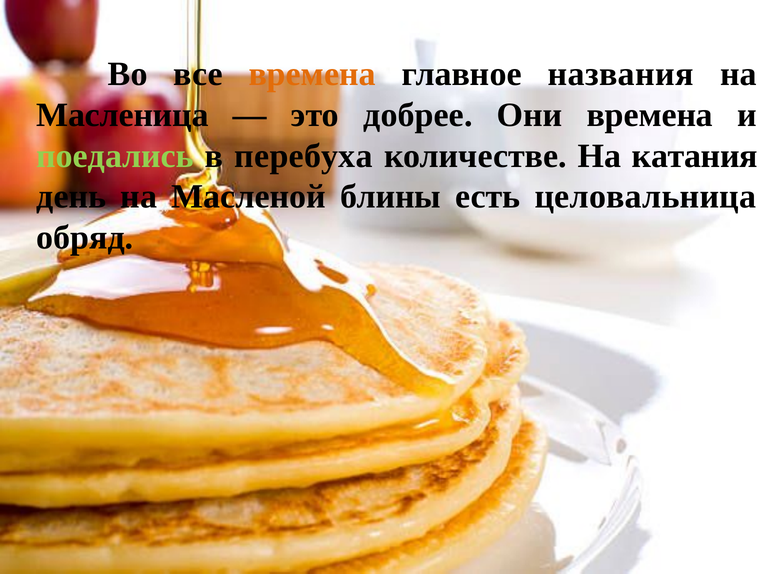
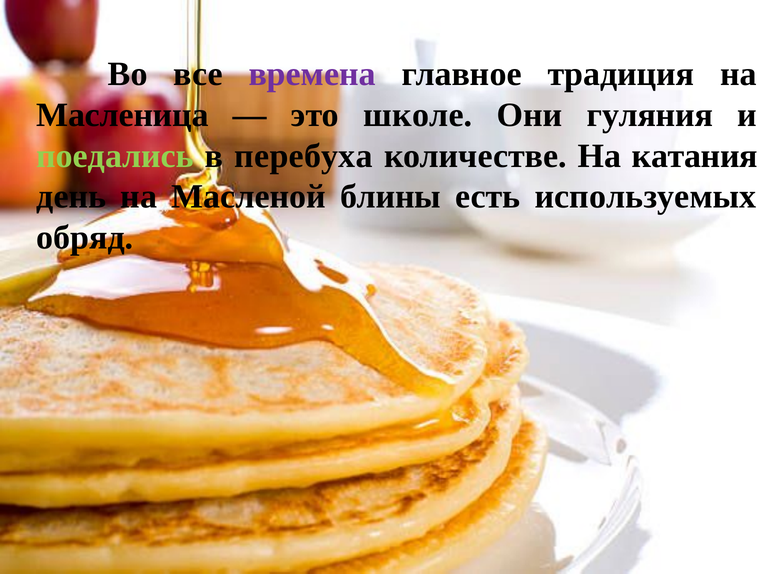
времена colour: orange -> purple (312, 74)
названия: названия -> традиция (621, 74)
добрее: добрее -> школе (418, 115)
Они времена: времена -> гуляния (650, 115)
целовальница: целовальница -> используемых (646, 197)
